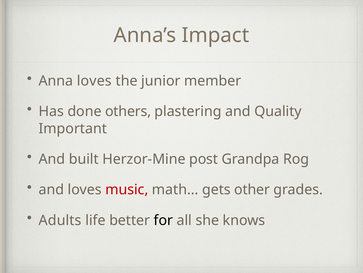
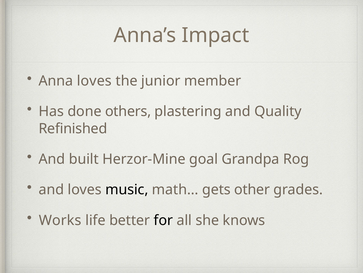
Important: Important -> Refinished (73, 128)
post: post -> goal (204, 159)
music colour: red -> black (127, 189)
Adults: Adults -> Works (60, 220)
